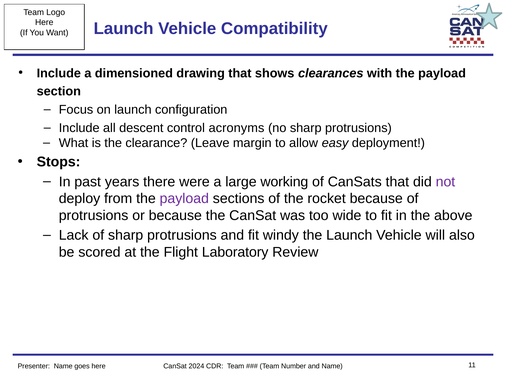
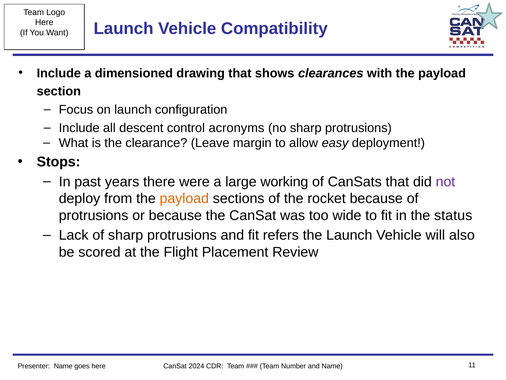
payload colour: purple -> orange (184, 198)
above: above -> status (453, 215)
windy: windy -> refers (281, 235)
Laboratory: Laboratory -> Placement (235, 252)
